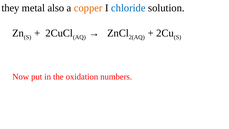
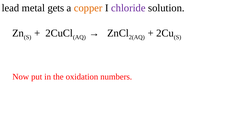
they: they -> lead (10, 8)
also: also -> gets (56, 8)
chloride colour: blue -> purple (128, 8)
